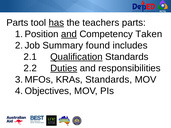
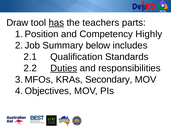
Parts: Parts -> Draw (17, 23)
and underline: present -> none (69, 34)
Taken: Taken -> Highly (149, 34)
found: found -> below (98, 46)
Qualification underline: present -> none (76, 57)
KRAs Standards: Standards -> Secondary (109, 80)
